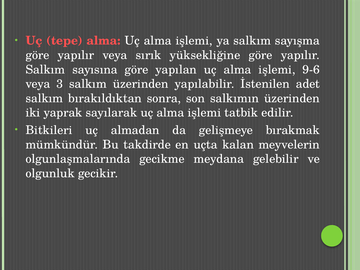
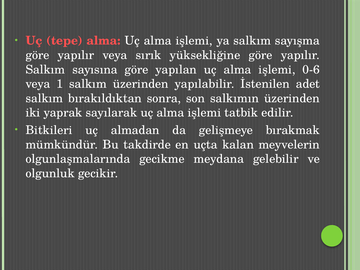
9-6: 9-6 -> 0-6 (311, 70)
3: 3 -> 1 (60, 84)
